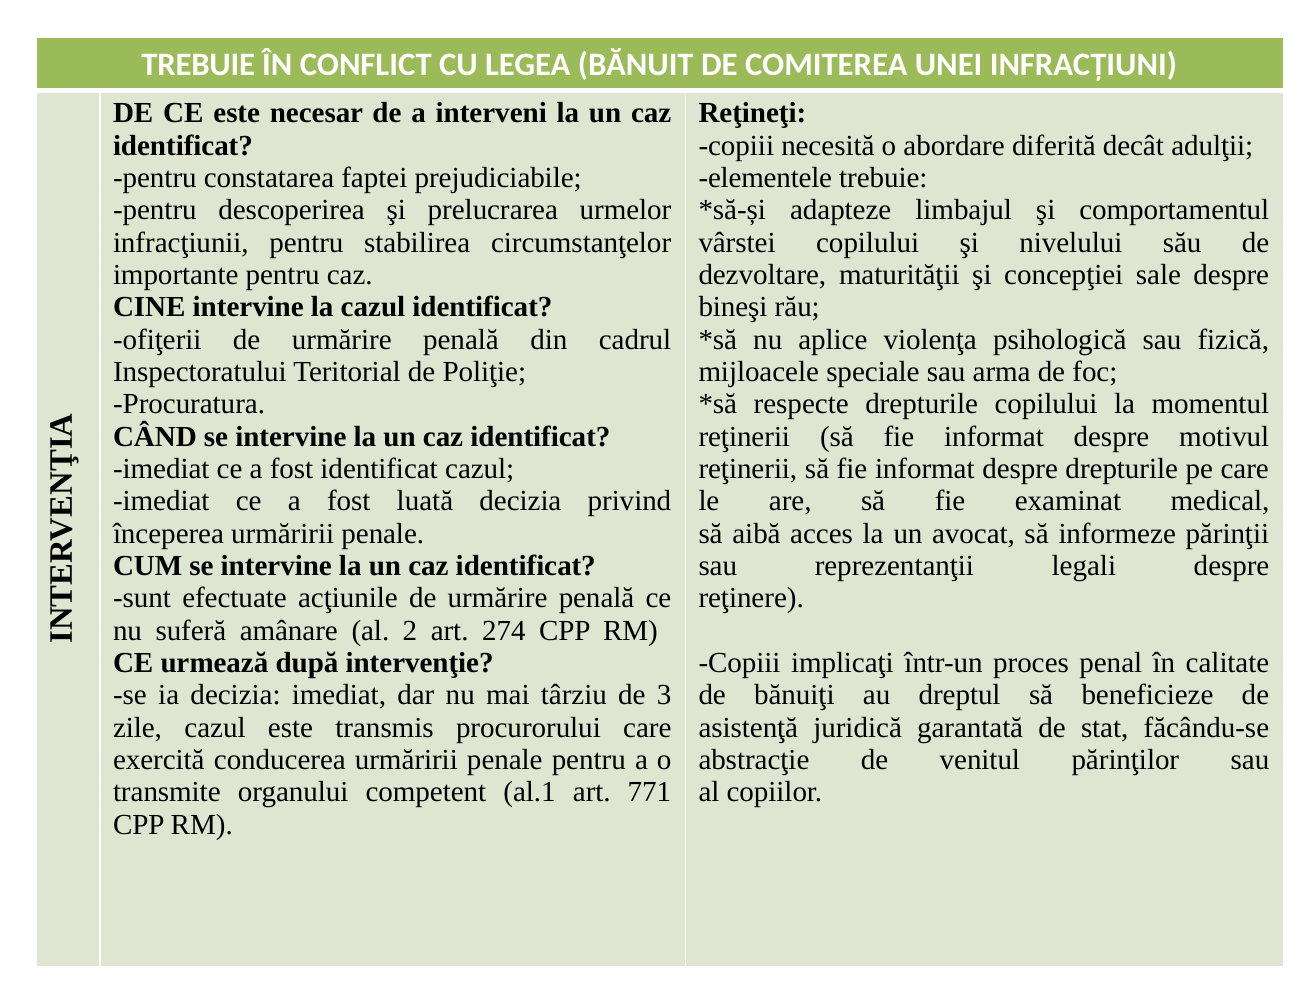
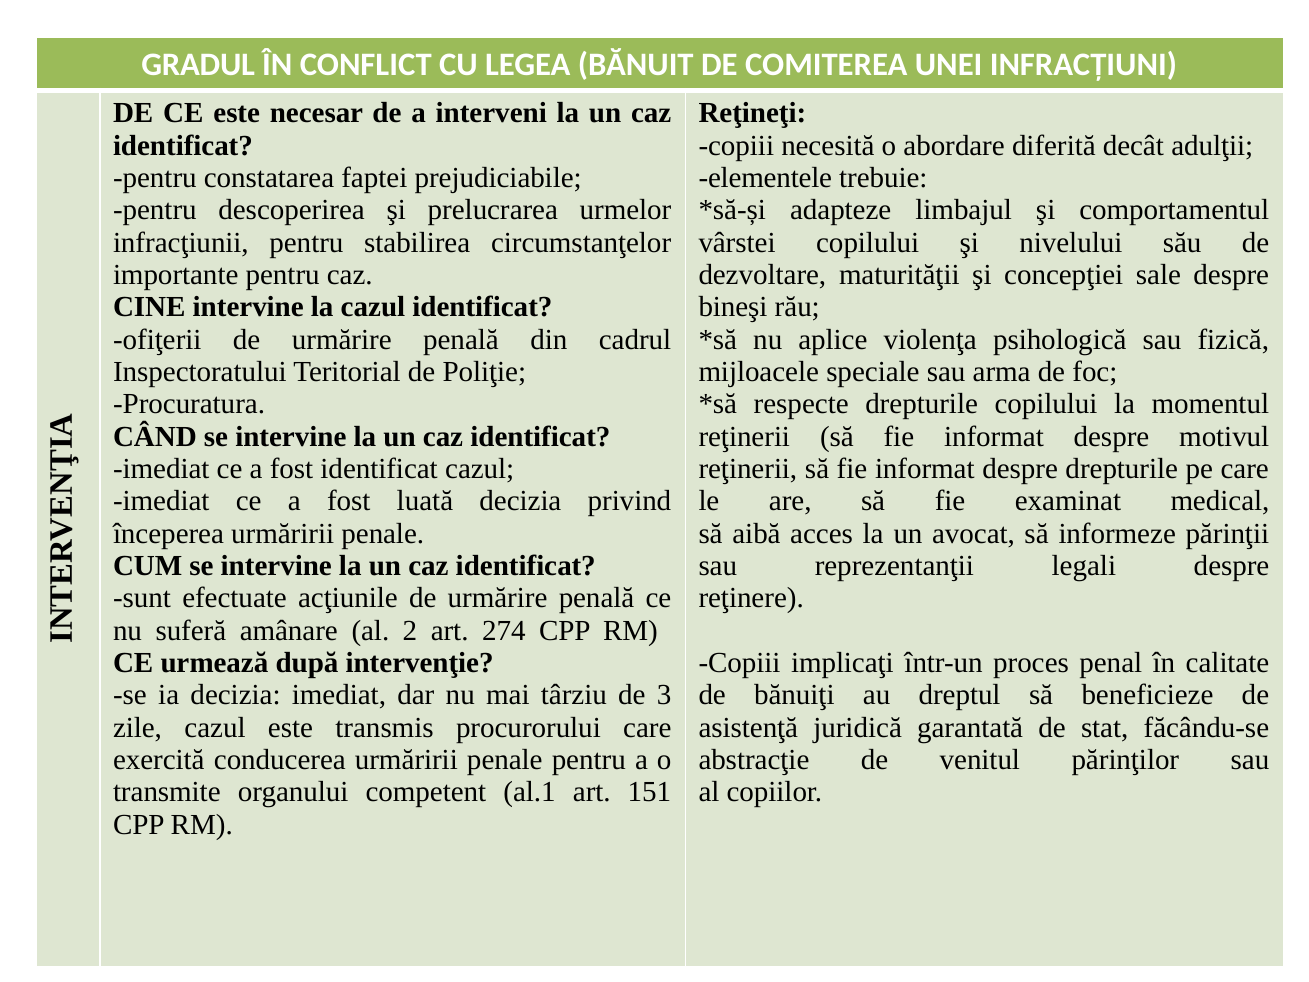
TREBUIE: TREBUIE -> GRADUL (198, 64)
771: 771 -> 151 (649, 792)
